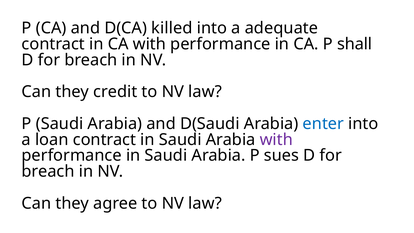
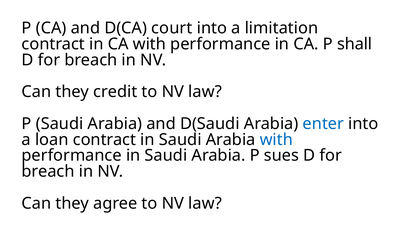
killed: killed -> court (172, 28)
adequate: adequate -> limitation (281, 28)
with colour: purple -> blue (276, 140)
